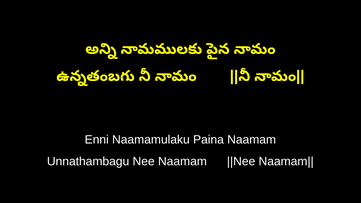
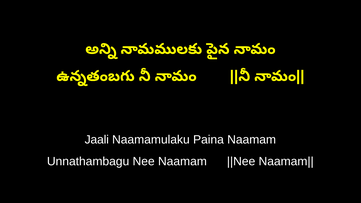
Enni: Enni -> Jaali (97, 140)
